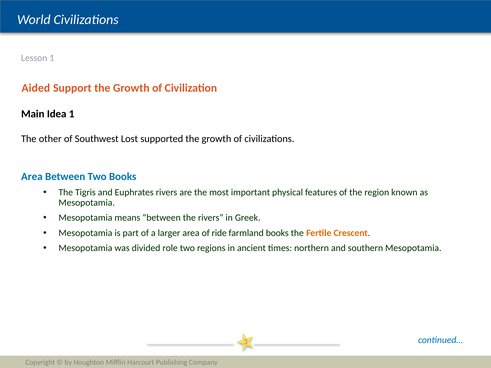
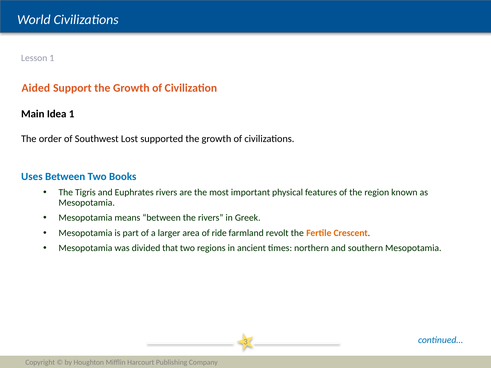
other: other -> order (50, 139)
Area: Area -> Uses (32, 177)
farmland books: books -> revolt (277, 233)
role: role -> that (170, 248)
